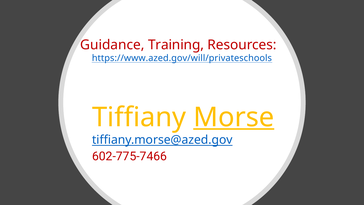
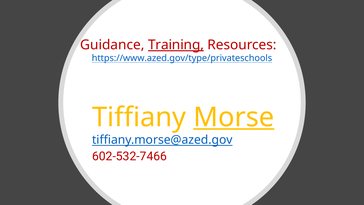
Training underline: none -> present (176, 45)
https://www.azed.gov/will/privateschools: https://www.azed.gov/will/privateschools -> https://www.azed.gov/type/privateschools (182, 58)
602-775-7466: 602-775-7466 -> 602-532-7466 (130, 156)
